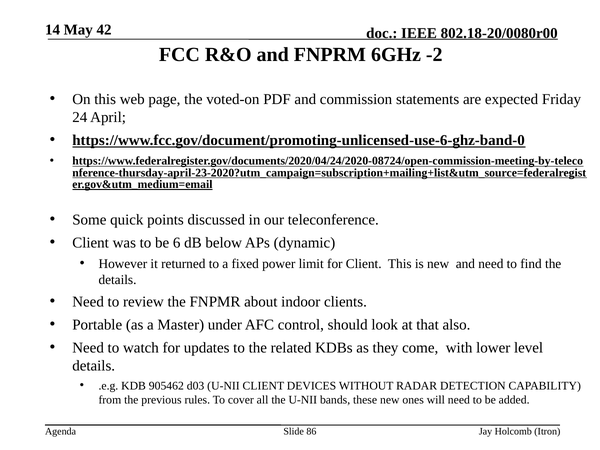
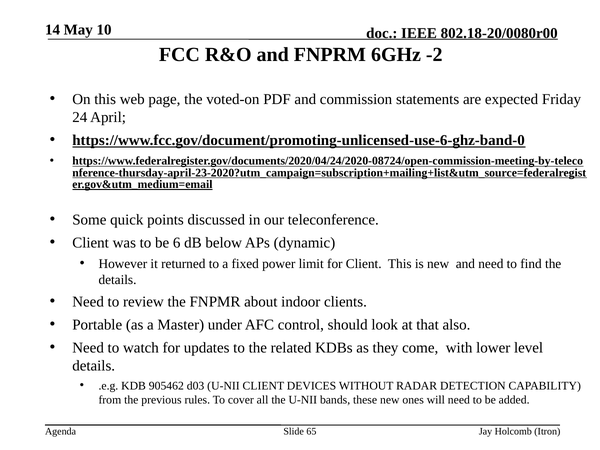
42: 42 -> 10 (104, 30)
86: 86 -> 65 (311, 432)
